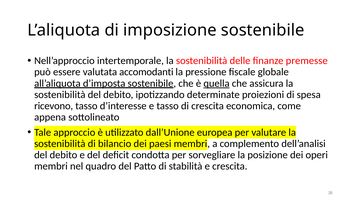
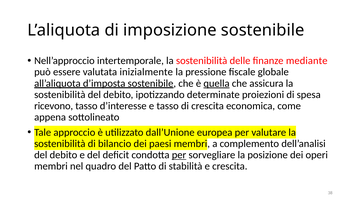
premesse: premesse -> mediante (307, 61)
accomodanti: accomodanti -> inizialmente (146, 72)
per underline: none -> present (179, 155)
